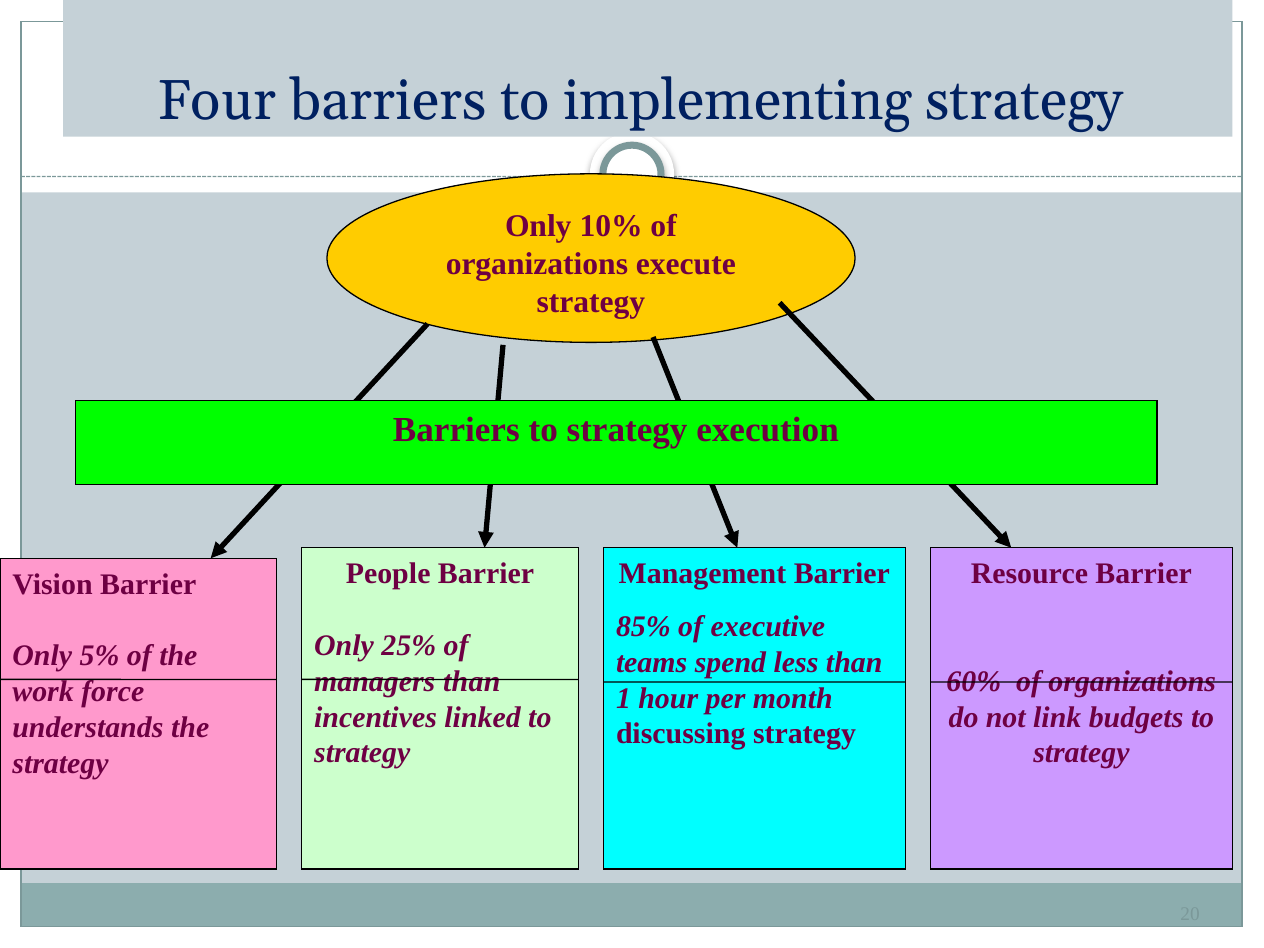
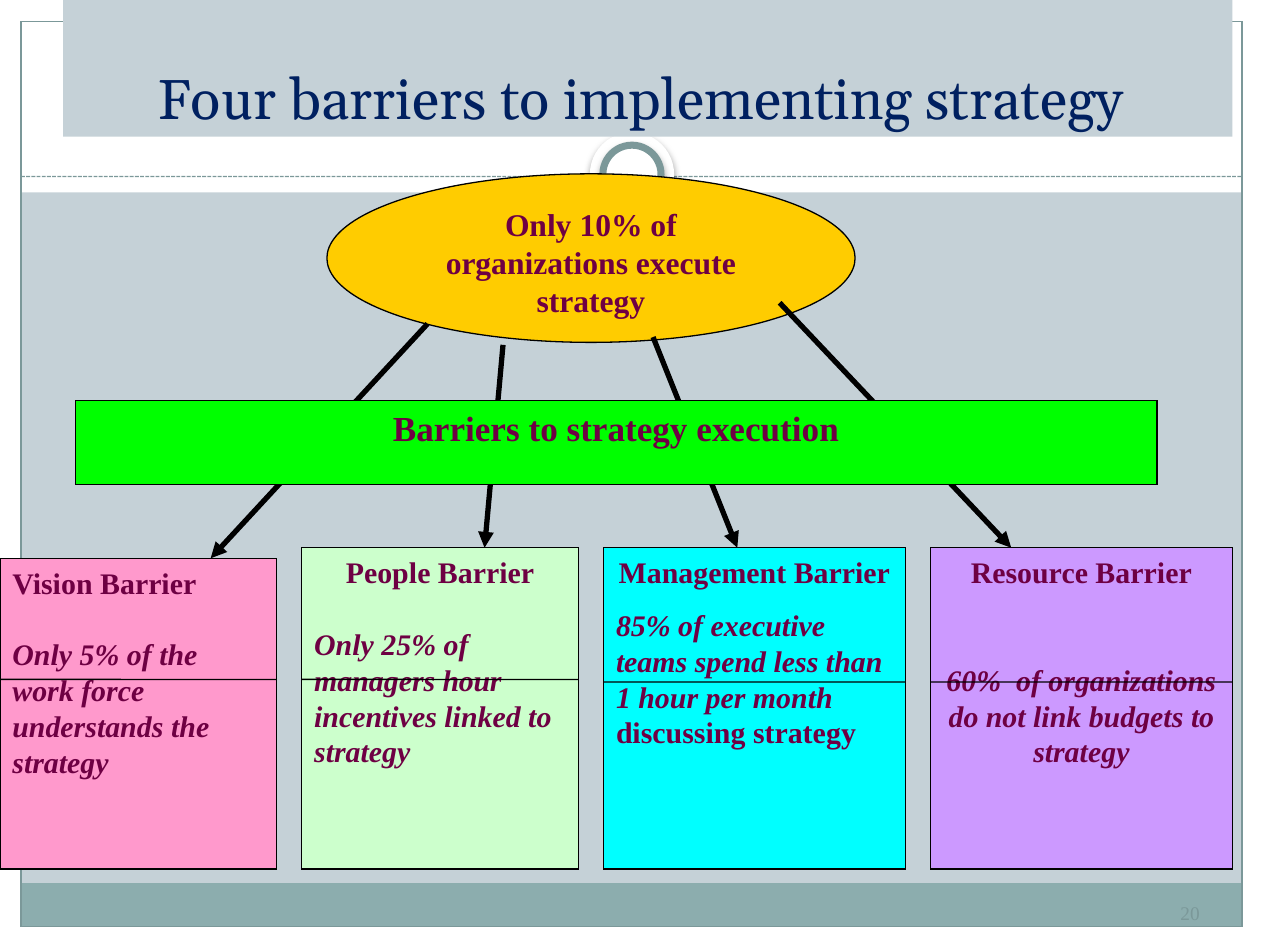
managers than: than -> hour (472, 681)
